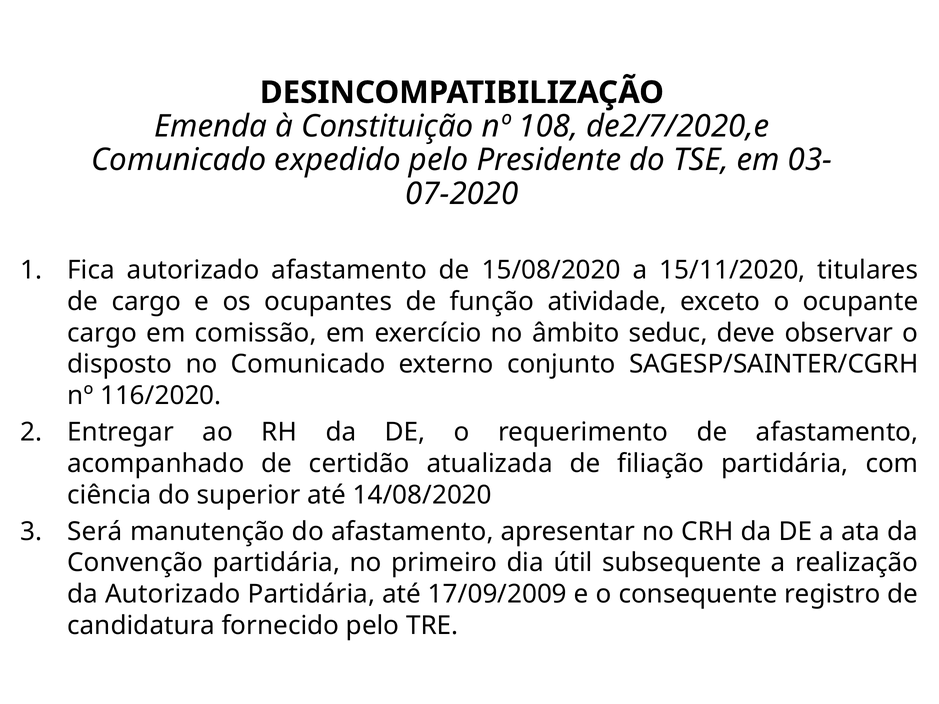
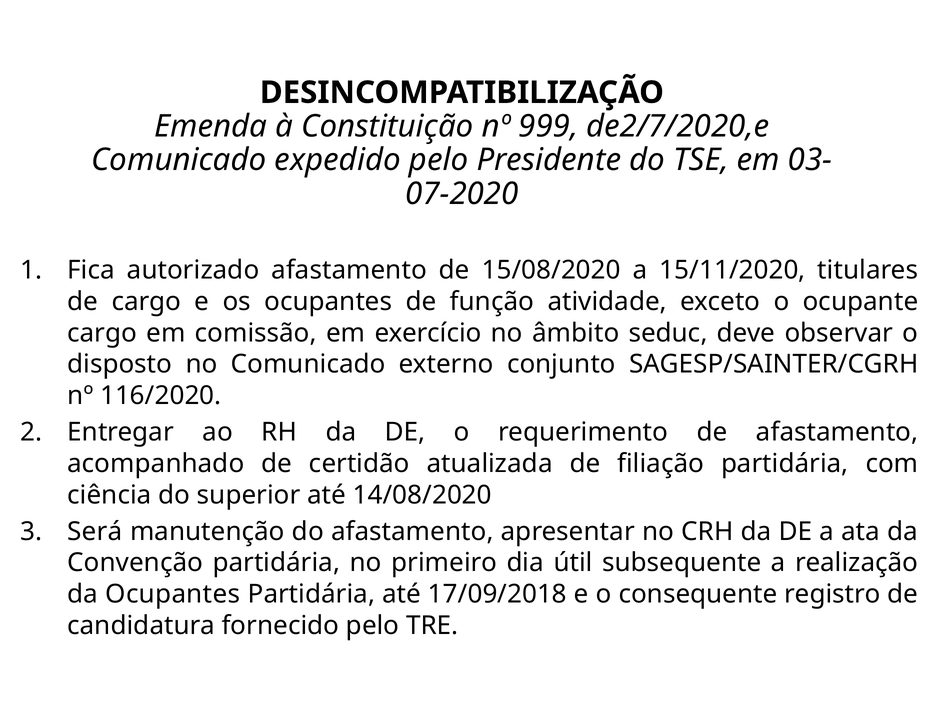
108: 108 -> 999 (548, 126)
da Autorizado: Autorizado -> Ocupantes (173, 594)
17/09/2009: 17/09/2009 -> 17/09/2018 (497, 594)
